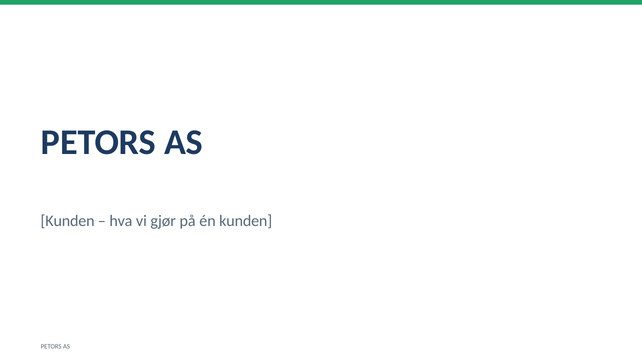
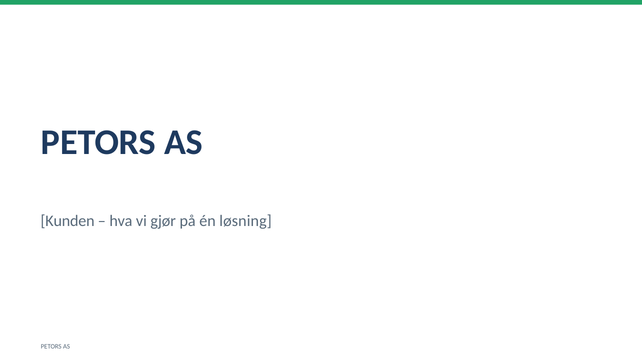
én kunden: kunden -> løsning (246, 221)
